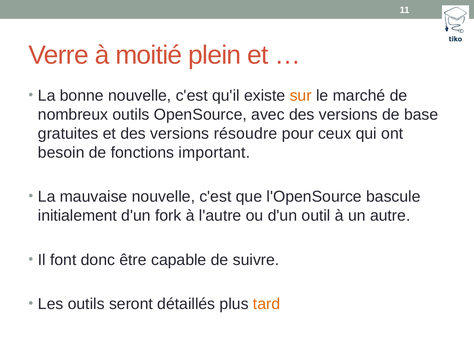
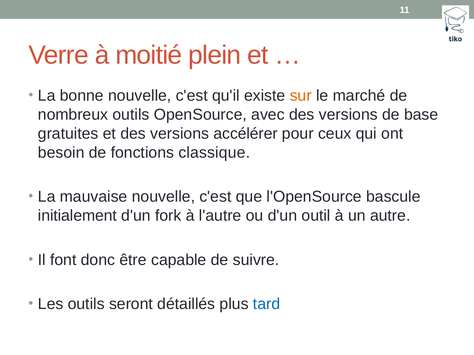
résoudre: résoudre -> accélérer (246, 134)
important: important -> classique (214, 153)
tard colour: orange -> blue (267, 304)
